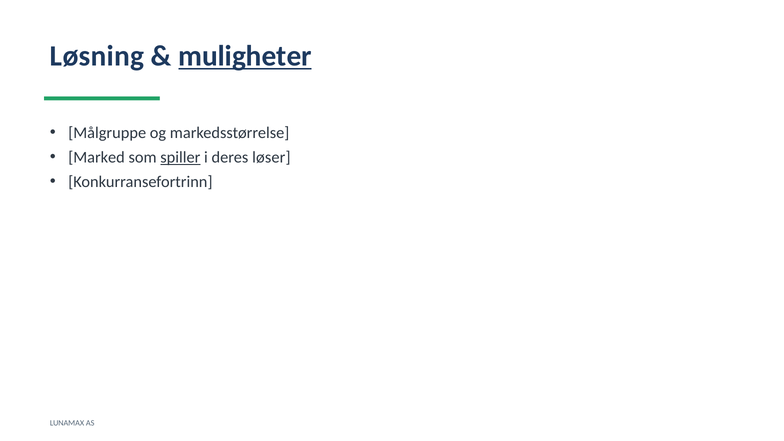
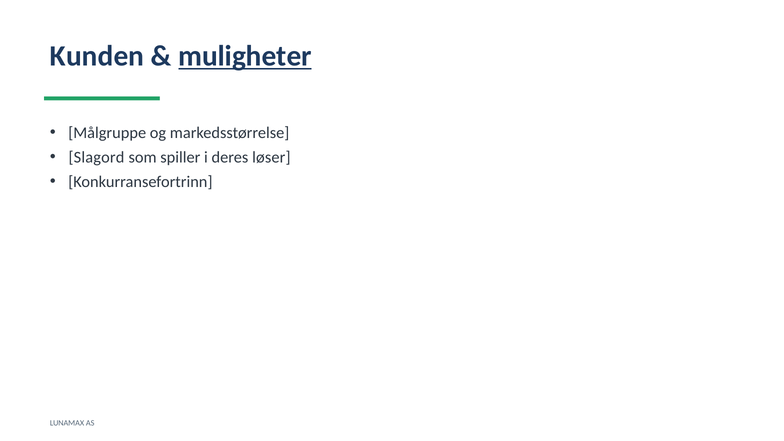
Løsning: Løsning -> Kunden (97, 56)
Marked: Marked -> Slagord (96, 157)
spiller underline: present -> none (180, 157)
